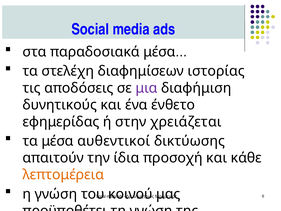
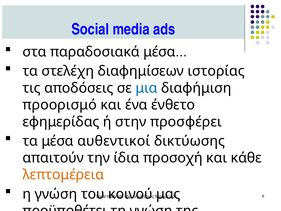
μια colour: purple -> blue (147, 88)
δυνητικούς: δυνητικούς -> προορισμό (60, 105)
χρειάζεται: χρειάζεται -> προσφέρει (186, 122)
